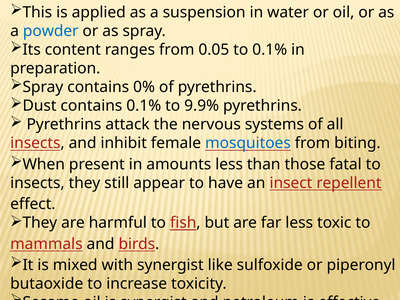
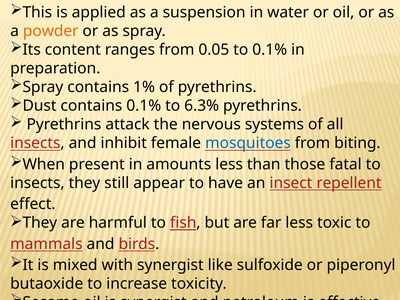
powder colour: blue -> orange (51, 31)
0%: 0% -> 1% (144, 87)
9.9%: 9.9% -> 6.3% (202, 106)
